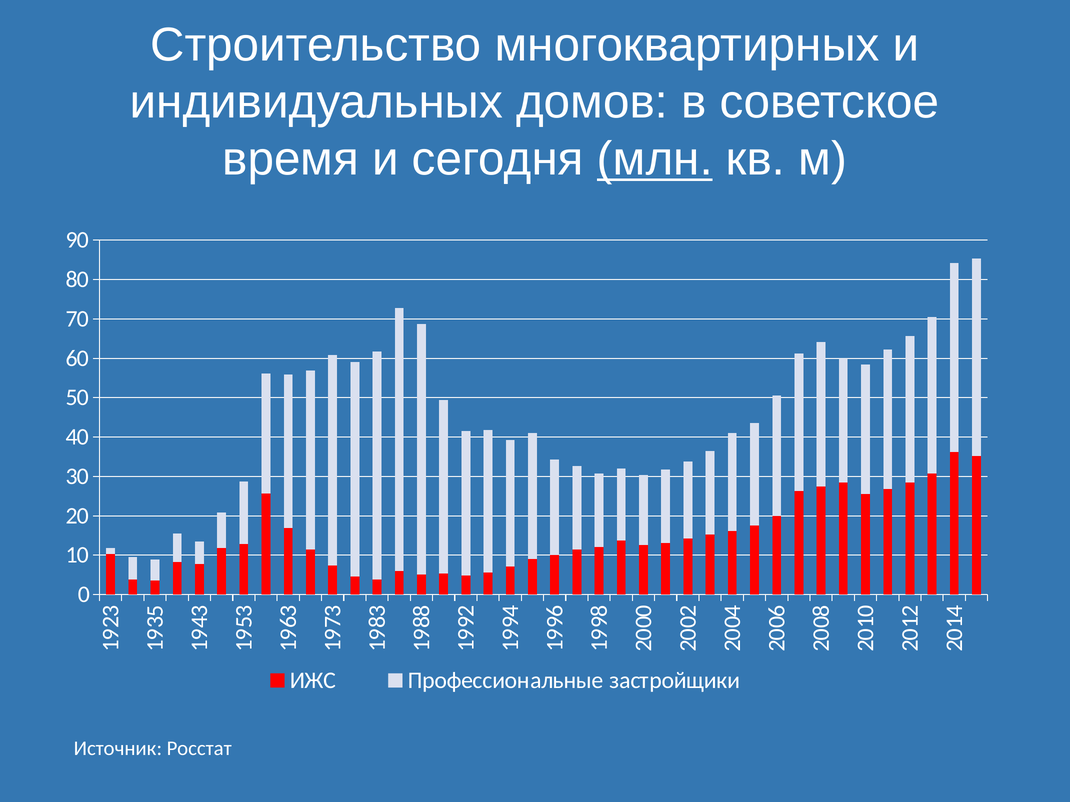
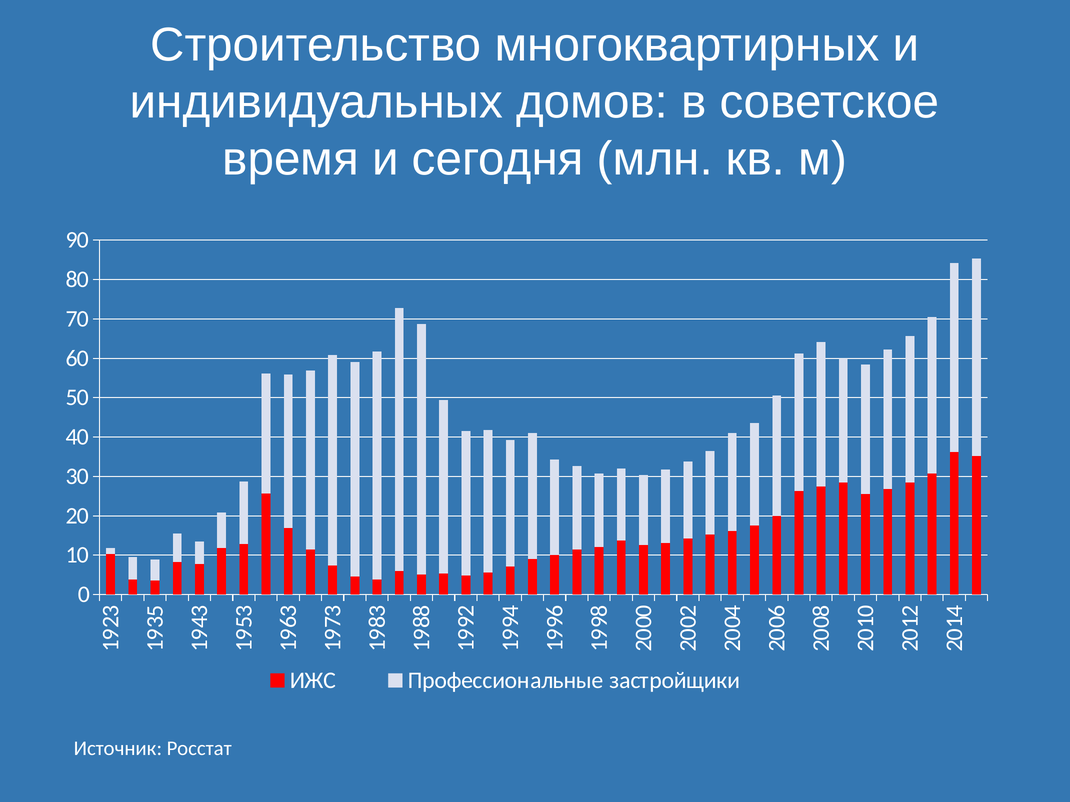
млн underline: present -> none (655, 159)
